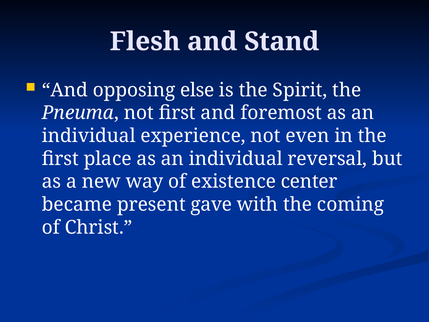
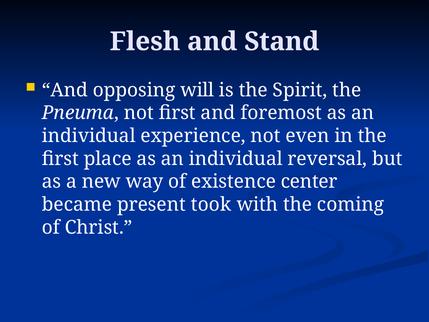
else: else -> will (197, 90)
gave: gave -> took (211, 204)
